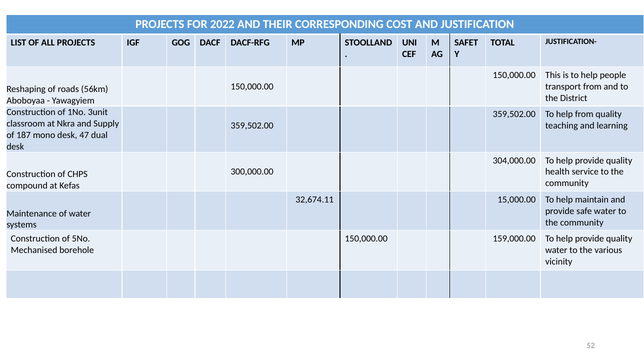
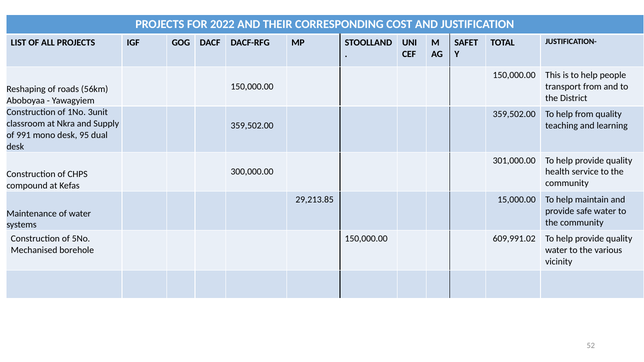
187: 187 -> 991 (24, 135)
47: 47 -> 95 (84, 135)
304,000.00: 304,000.00 -> 301,000.00 (514, 161)
32,674.11: 32,674.11 -> 29,213.85 (315, 200)
159,000.00: 159,000.00 -> 609,991.02 (514, 239)
